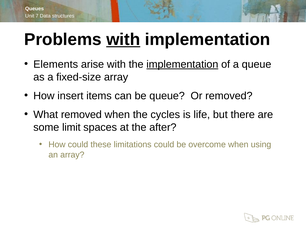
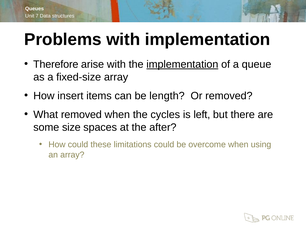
with underline: present -> none (123, 39)
Elements: Elements -> Therefore (56, 64)
be queue: queue -> length (167, 96)
life: life -> left (202, 114)
limit: limit -> size (71, 127)
